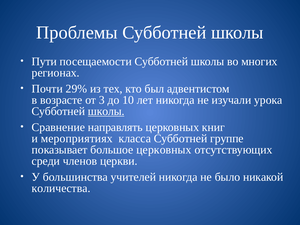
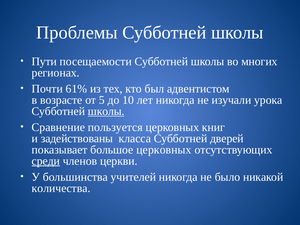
29%: 29% -> 61% (76, 89)
3: 3 -> 5 (102, 100)
направлять: направлять -> пользуется (115, 127)
мероприятиях: мероприятиях -> задействованы (77, 139)
группе: группе -> дверей (227, 139)
среди underline: none -> present (46, 161)
